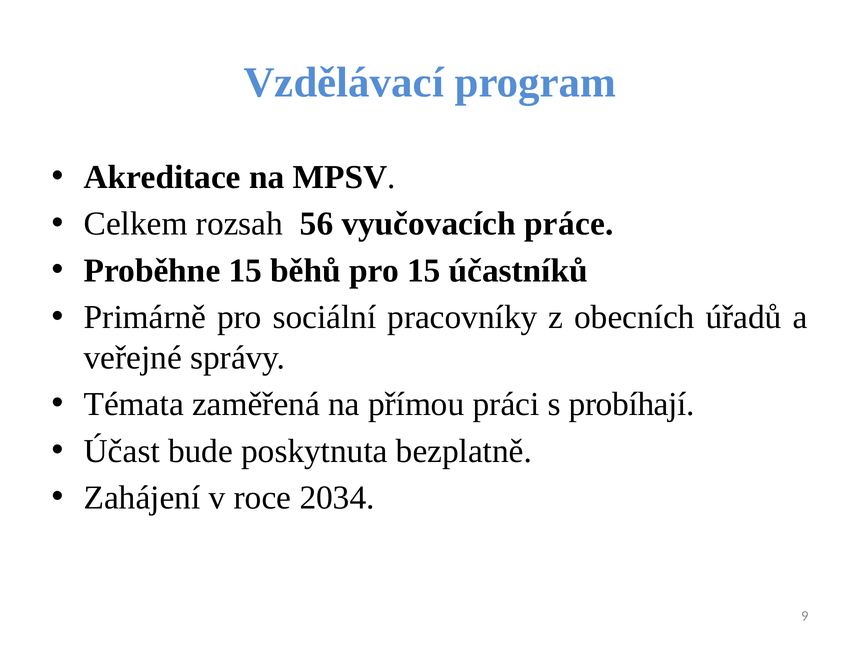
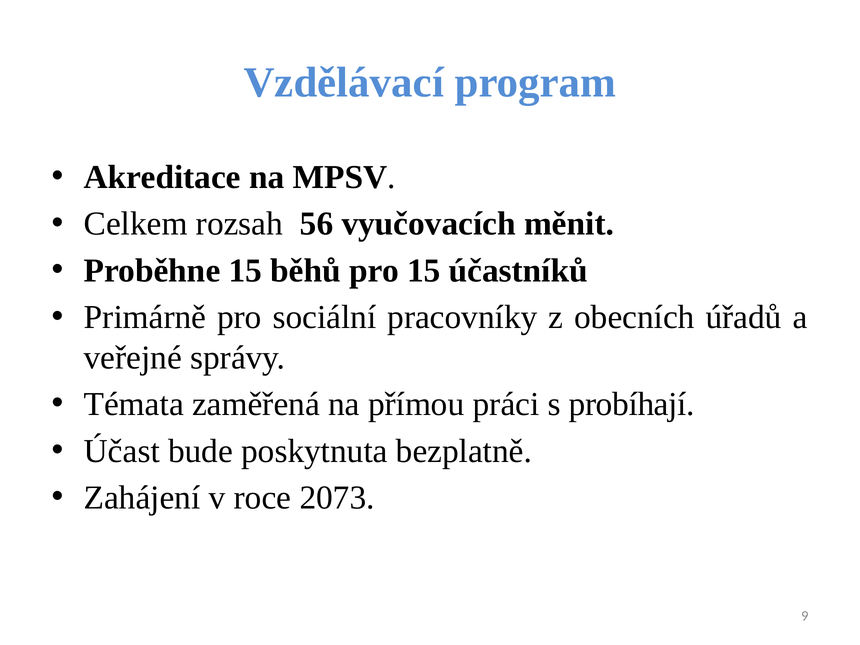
práce: práce -> měnit (569, 224)
2034: 2034 -> 2073 (337, 498)
